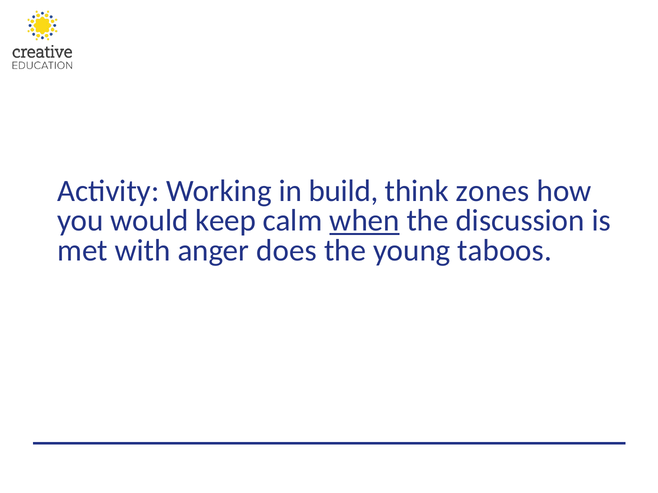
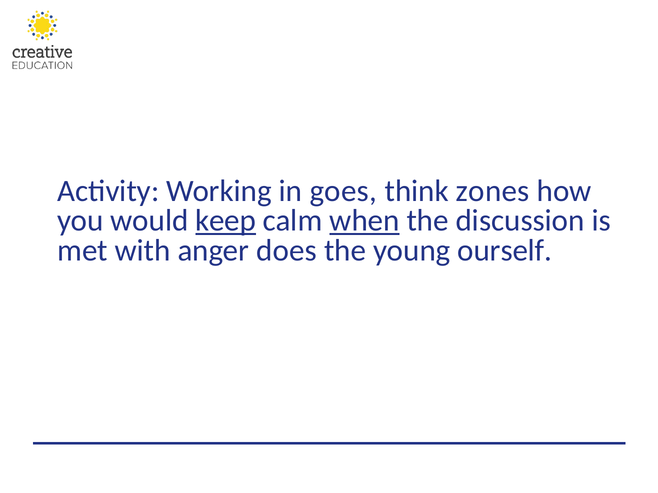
build: build -> goes (343, 191)
keep underline: none -> present (226, 221)
taboos: taboos -> ourself (505, 251)
